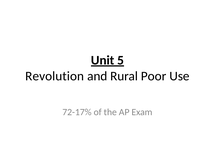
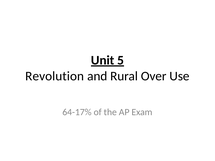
Poor: Poor -> Over (154, 76)
72-17%: 72-17% -> 64-17% (77, 112)
